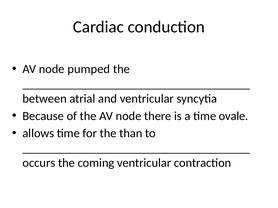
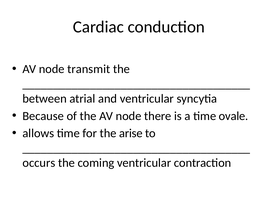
pumped: pumped -> transmit (89, 69)
than: than -> arise (131, 134)
